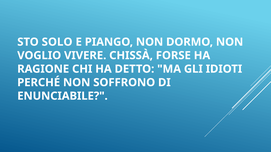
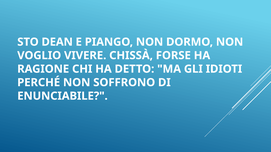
SOLO: SOLO -> DEAN (57, 42)
